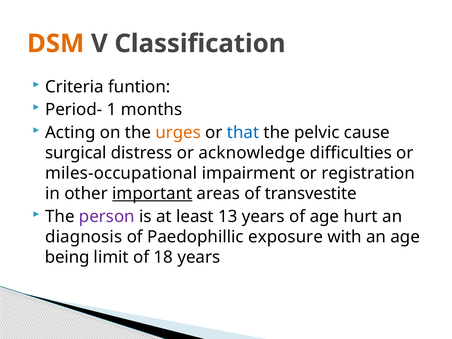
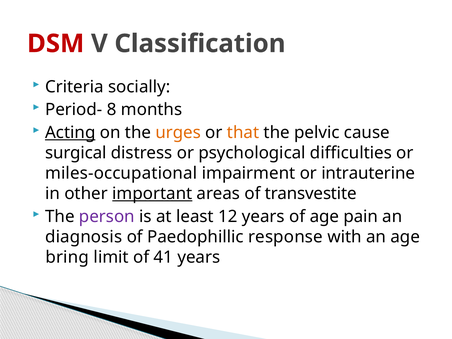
DSM colour: orange -> red (56, 44)
funtion: funtion -> socially (139, 87)
1: 1 -> 8 (112, 110)
Acting underline: none -> present (70, 133)
that colour: blue -> orange (243, 133)
acknowledge: acknowledge -> psychological (252, 153)
registration: registration -> intrauterine (368, 173)
13: 13 -> 12 (228, 216)
hurt: hurt -> pain (361, 216)
exposure: exposure -> response (285, 237)
being: being -> bring (67, 257)
18: 18 -> 41 (163, 257)
